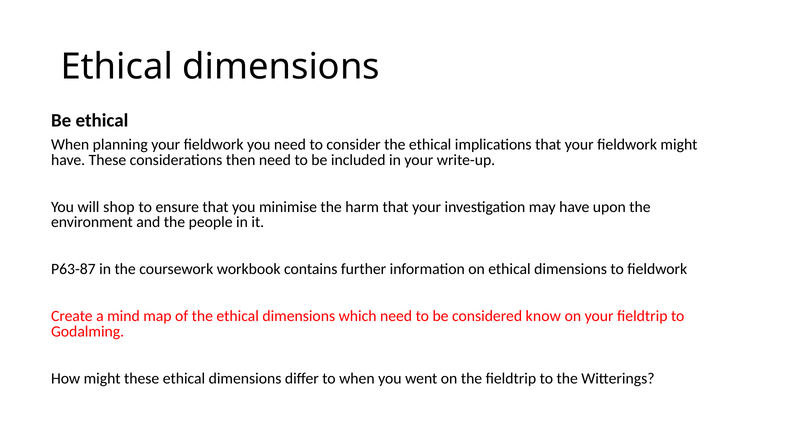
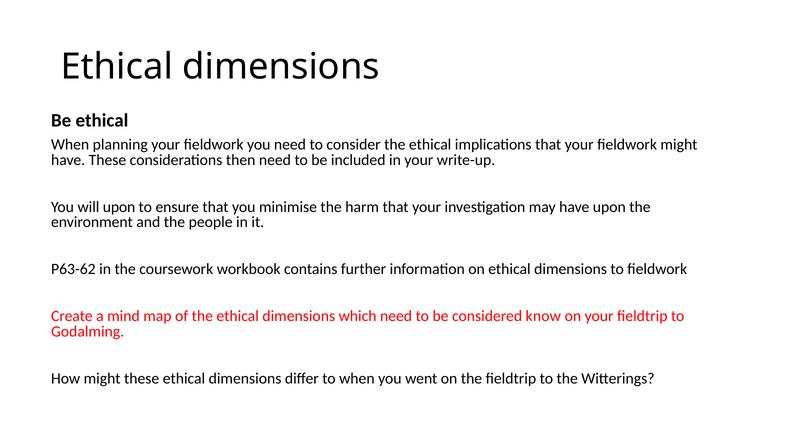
will shop: shop -> upon (119, 207)
P63-87: P63-87 -> P63-62 (73, 270)
